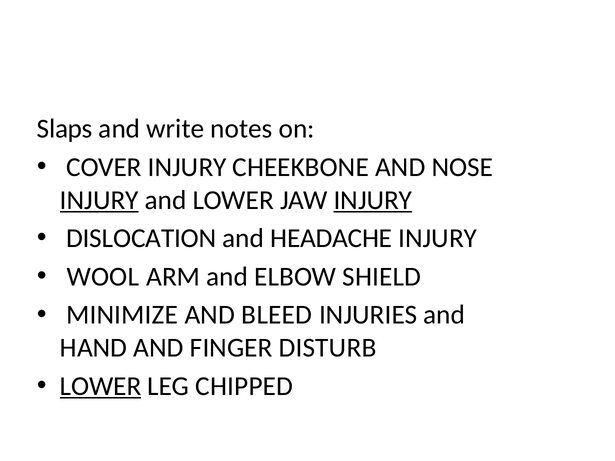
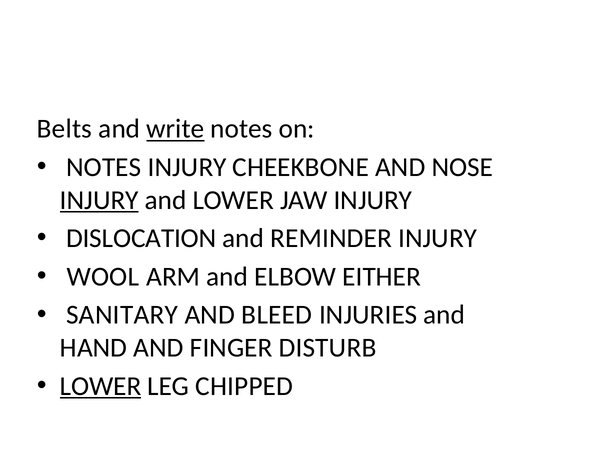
Slaps: Slaps -> Belts (65, 129)
write underline: none -> present (175, 129)
COVER: COVER -> NOTES (104, 167)
INJURY underline: present -> none (373, 200)
HEADACHE: HEADACHE -> REMINDER (331, 238)
SHIELD: SHIELD -> EITHER (382, 277)
MINIMIZE: MINIMIZE -> SANITARY (122, 315)
